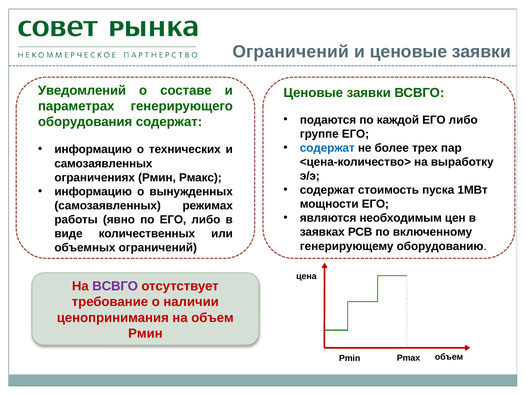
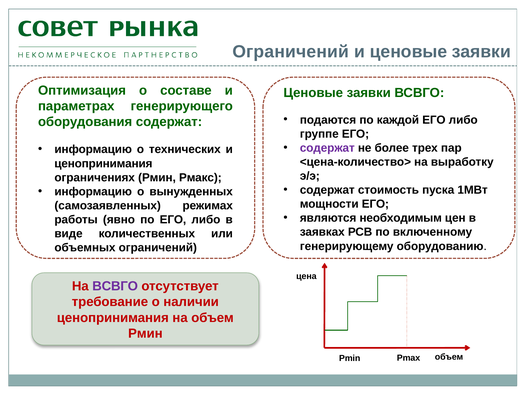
Уведомлений: Уведомлений -> Оптимизация (82, 90)
содержат colour: blue -> purple (327, 148)
самозаявленных: самозаявленных -> ценопринимания (103, 163)
